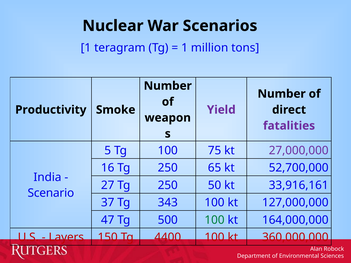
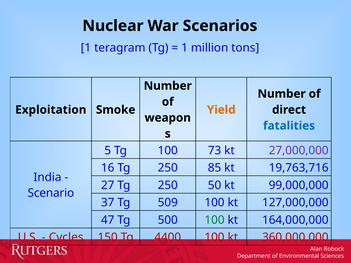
Productivity: Productivity -> Exploitation (51, 110)
Yield colour: purple -> orange (221, 110)
fatalities colour: purple -> blue (289, 126)
75: 75 -> 73 (215, 151)
65: 65 -> 85 (215, 168)
52,700,000: 52,700,000 -> 19,763,716 (299, 168)
33,916,161: 33,916,161 -> 99,000,000 (299, 185)
343: 343 -> 509 (168, 203)
Layers: Layers -> Cycles (66, 238)
